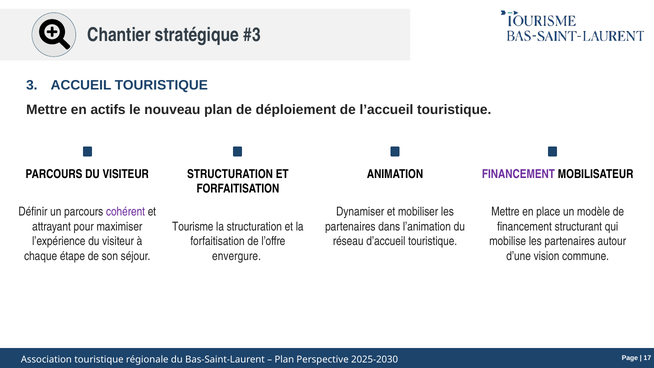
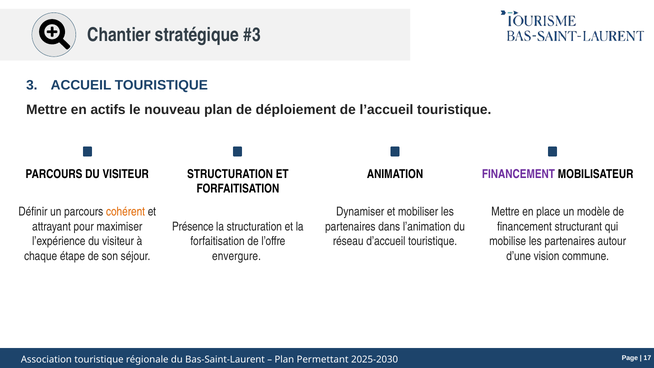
cohérent colour: purple -> orange (126, 212)
Tourisme: Tourisme -> Présence (193, 226)
Perspective: Perspective -> Permettant (323, 360)
